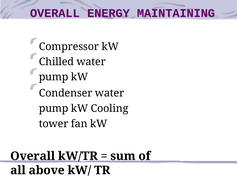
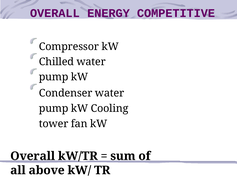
MAINTAINING: MAINTAINING -> COMPETITIVE (176, 13)
